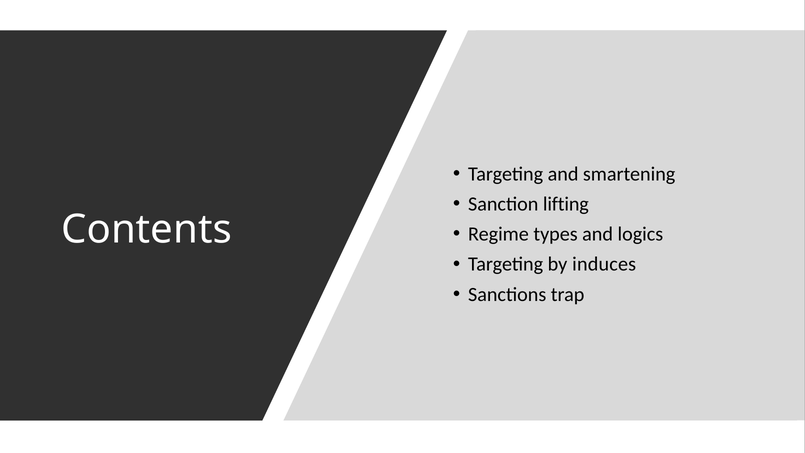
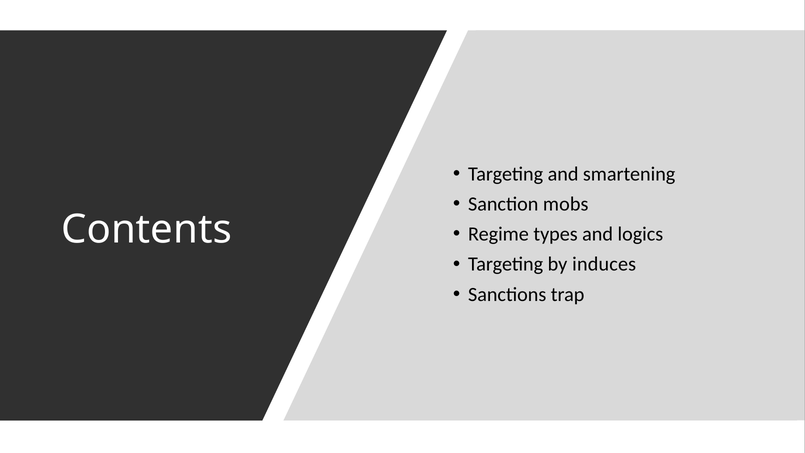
lifting: lifting -> mobs (566, 204)
